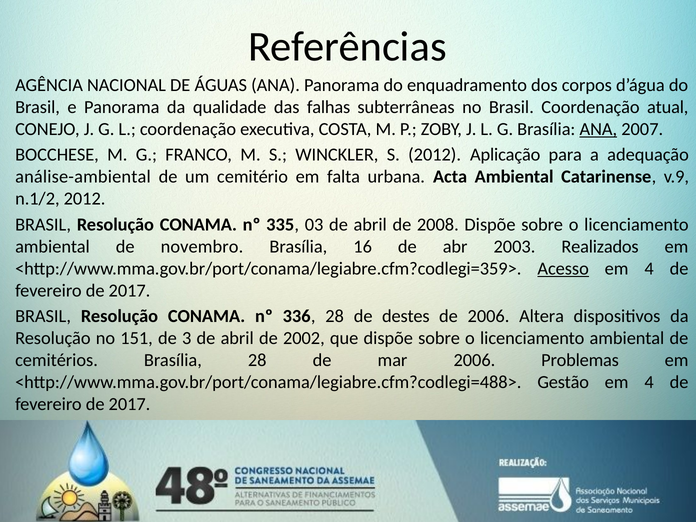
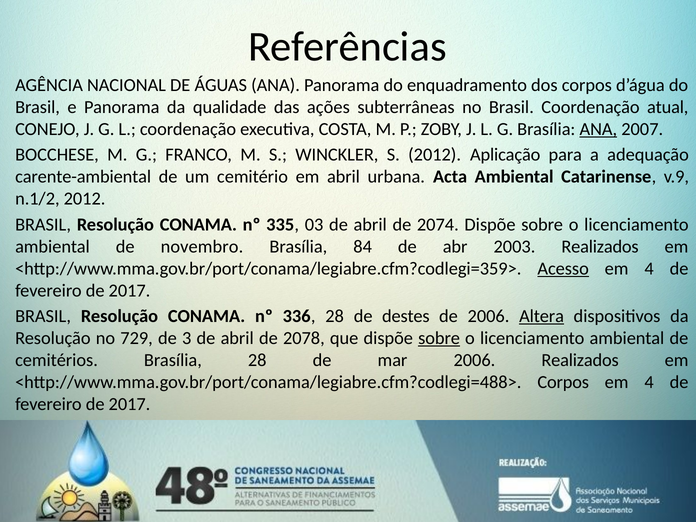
falhas: falhas -> ações (328, 107)
análise-ambiental: análise-ambiental -> carente-ambiental (83, 177)
em falta: falta -> abril (343, 177)
2008: 2008 -> 2074 (438, 224)
16: 16 -> 84 (363, 247)
Altera underline: none -> present (542, 316)
151: 151 -> 729 (137, 338)
2002: 2002 -> 2078 (304, 338)
sobre underline: none -> present (439, 338)
2006 Problemas: Problemas -> Realizados (580, 360)
<http://www.mma.gov.br/port/conama/legiabre.cfm?codlegi=488> Gestão: Gestão -> Corpos (563, 382)
